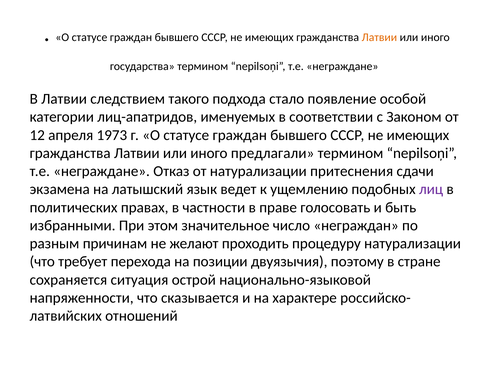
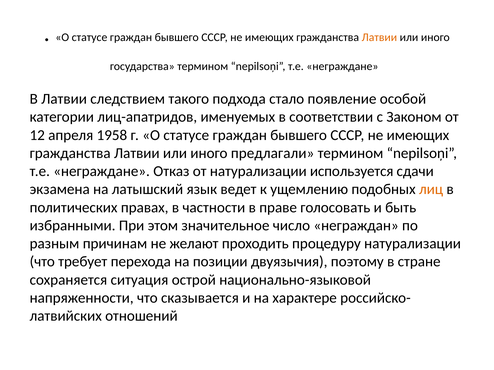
1973: 1973 -> 1958 (112, 135)
притеснения: притеснения -> используется (352, 171)
лиц colour: purple -> orange (431, 190)
